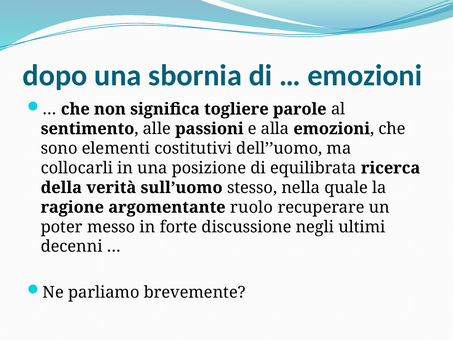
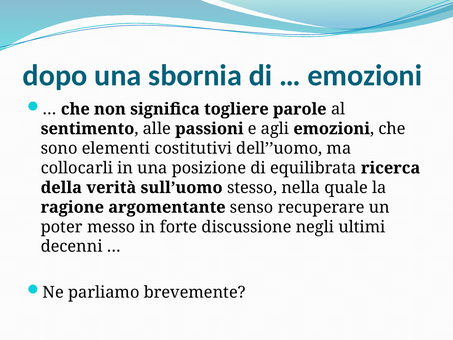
alla: alla -> agli (275, 129)
ruolo: ruolo -> senso (252, 207)
